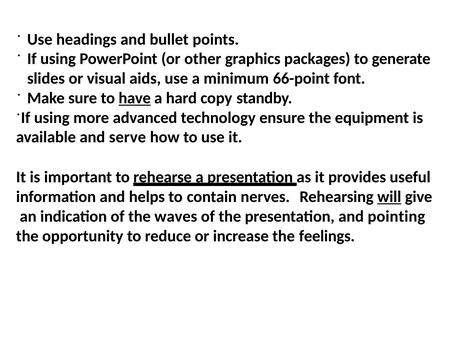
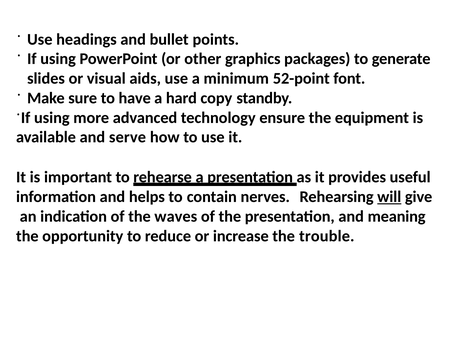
66-point: 66-point -> 52-point (301, 78)
have underline: present -> none (135, 98)
pointing: pointing -> meaning (397, 216)
feelings: feelings -> trouble (327, 236)
